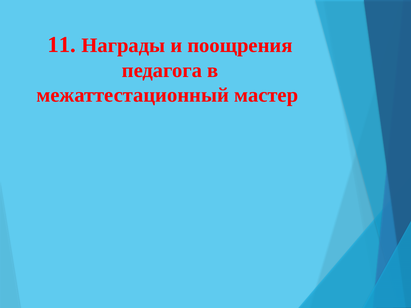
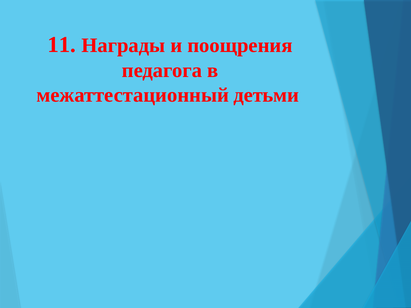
мастер: мастер -> детьми (266, 95)
